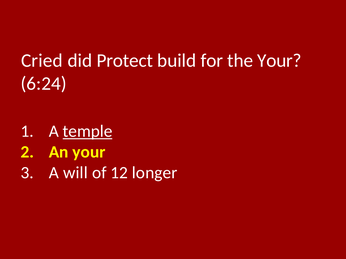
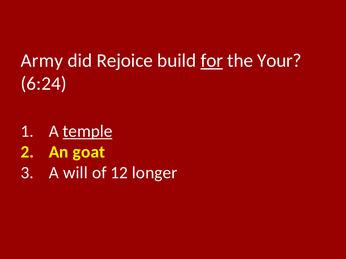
Cried: Cried -> Army (42, 61)
Protect: Protect -> Rejoice (125, 61)
for underline: none -> present (212, 61)
An your: your -> goat (89, 152)
